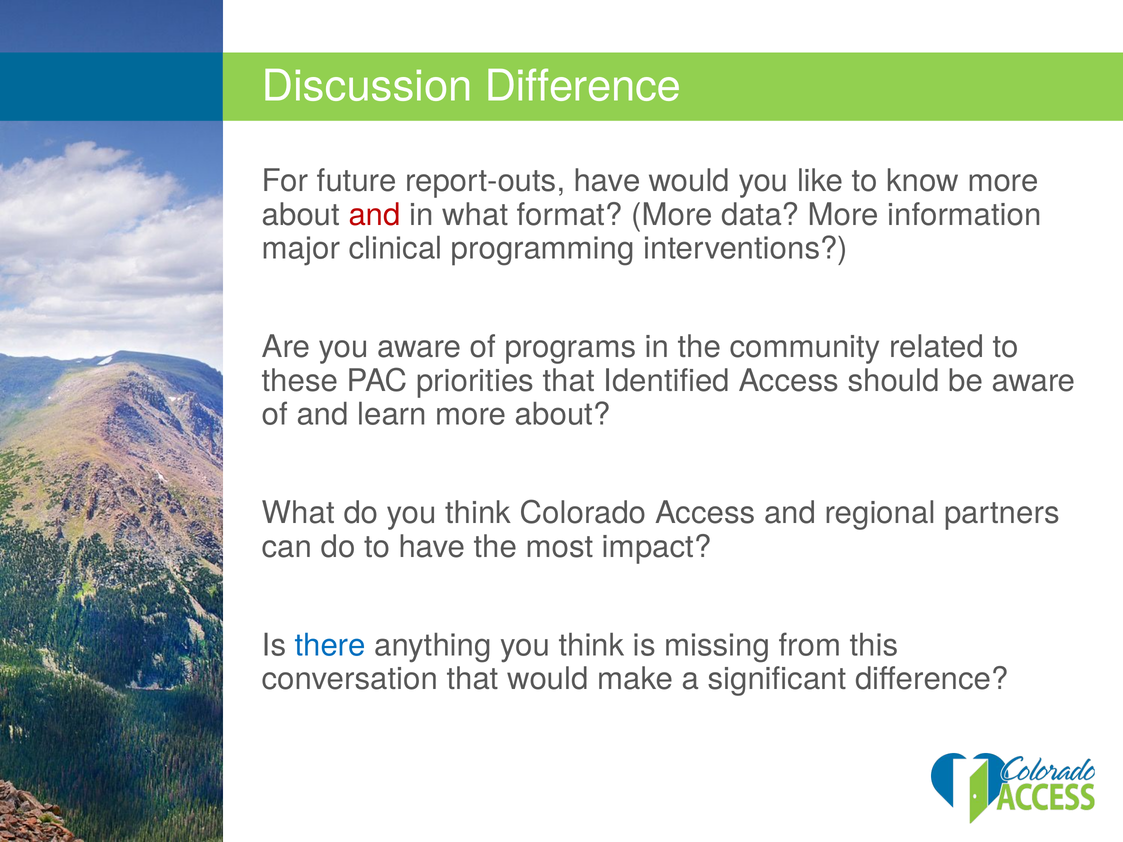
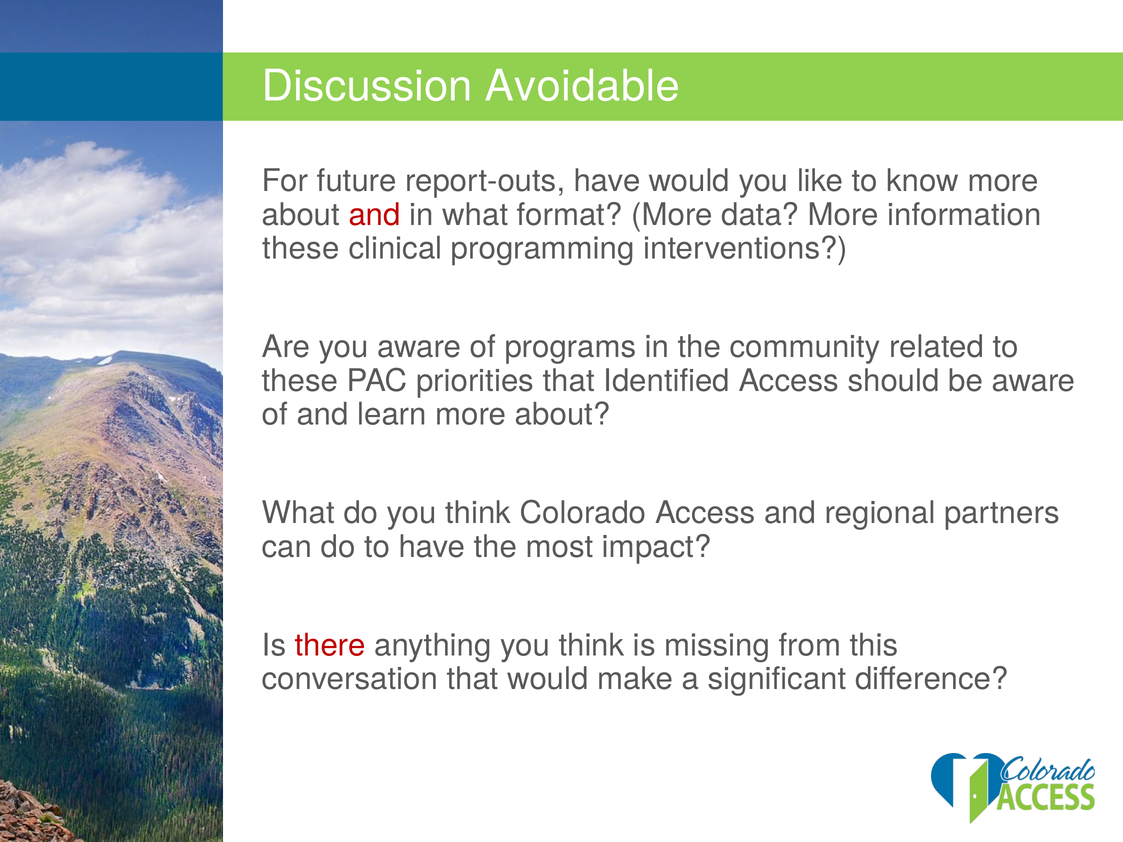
Discussion Difference: Difference -> Avoidable (582, 86)
major: major -> these (301, 249)
there colour: blue -> red (330, 645)
